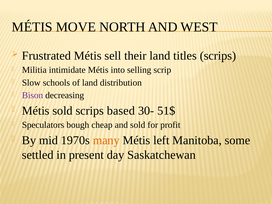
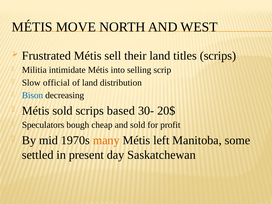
schools: schools -> official (56, 83)
Bison colour: purple -> blue (33, 95)
51$: 51$ -> 20$ (166, 111)
